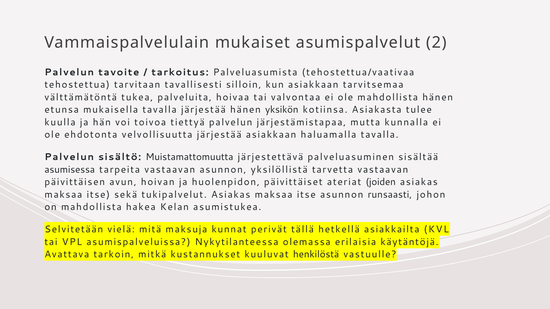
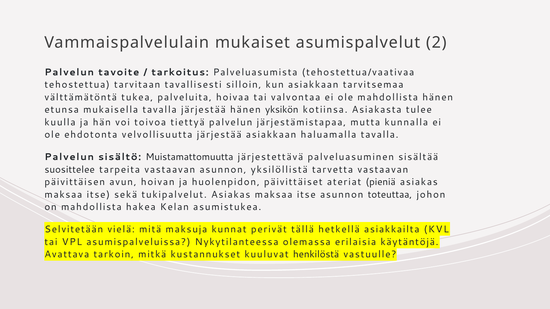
asumisessa: asumisessa -> suosittelee (70, 170)
joiden: joiden -> pieniä (381, 182)
runsaasti: runsaasti -> toteuttaa (390, 195)
